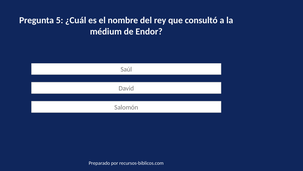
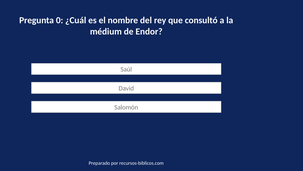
5: 5 -> 0 (60, 20)
